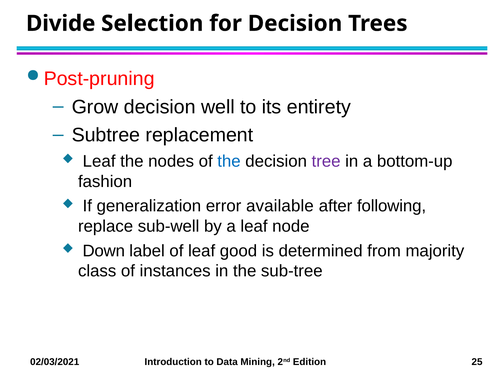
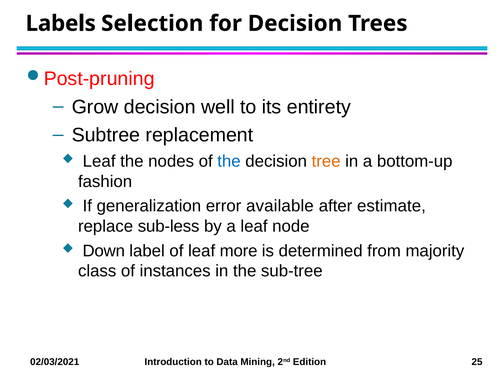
Divide: Divide -> Labels (61, 23)
tree colour: purple -> orange (326, 161)
following: following -> estimate (391, 206)
sub-well: sub-well -> sub-less (169, 226)
good: good -> more (239, 251)
